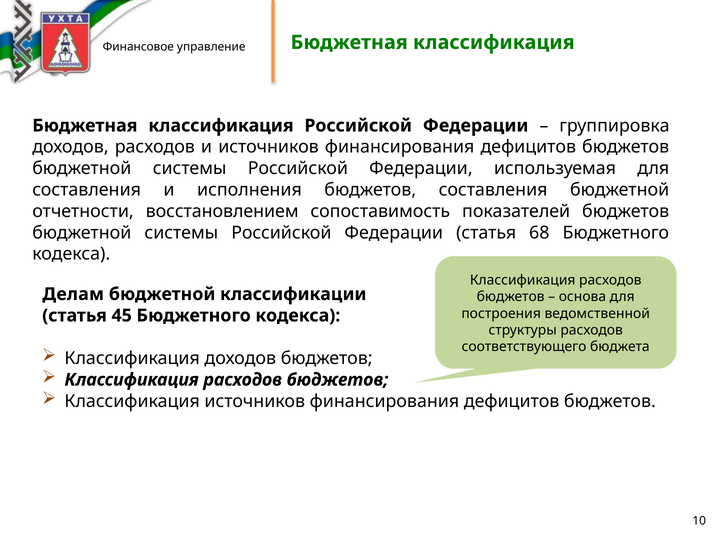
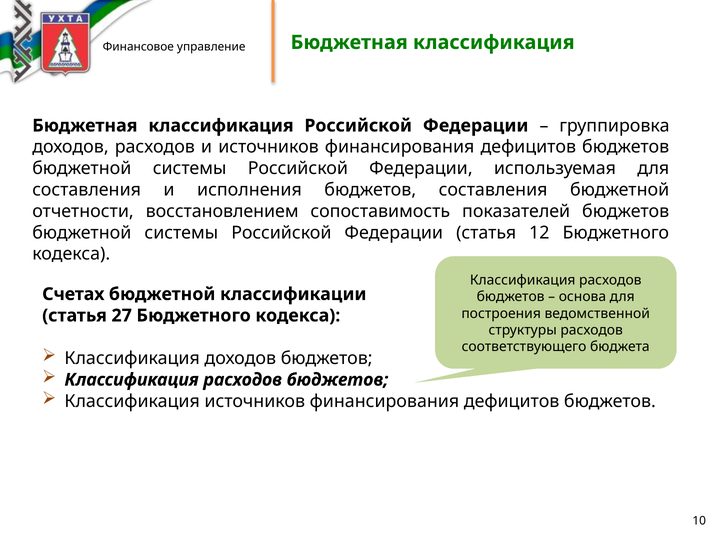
68: 68 -> 12 (539, 233)
Делам: Делам -> Счетах (73, 294)
45: 45 -> 27 (122, 315)
